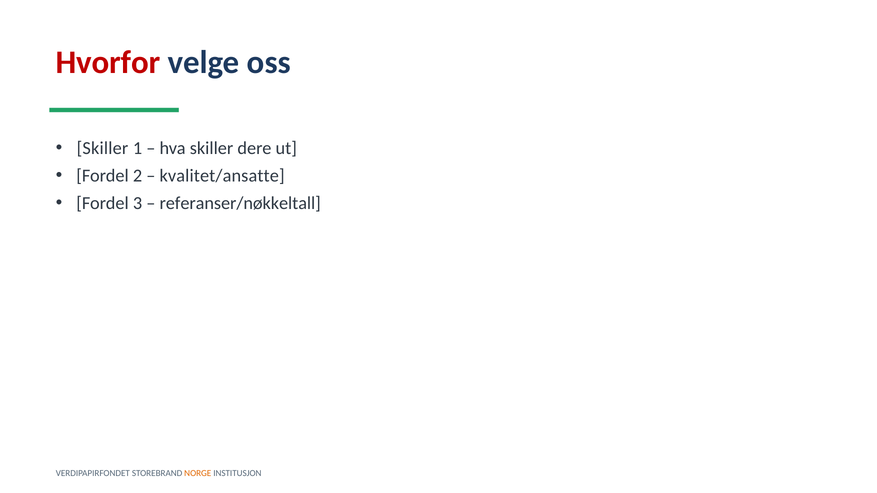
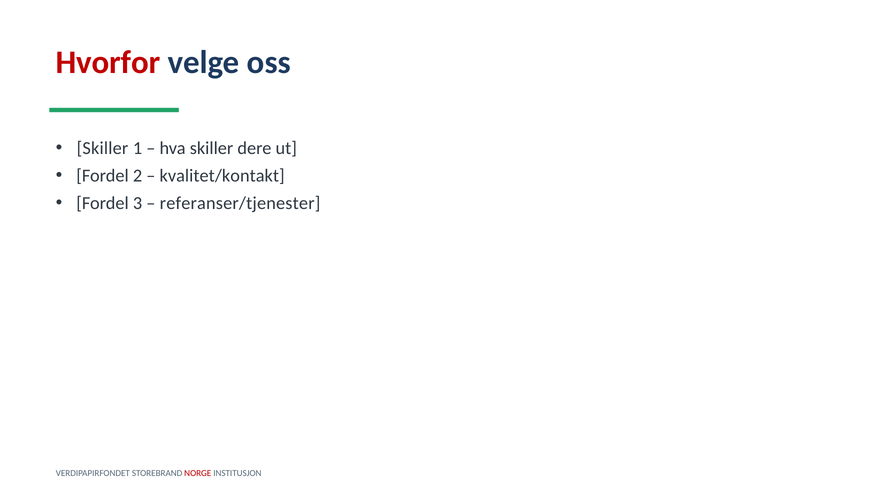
kvalitet/ansatte: kvalitet/ansatte -> kvalitet/kontakt (222, 176)
referanser/nøkkeltall: referanser/nøkkeltall -> referanser/tjenester (240, 203)
NORGE colour: orange -> red (198, 473)
